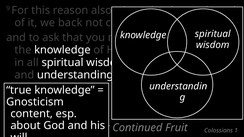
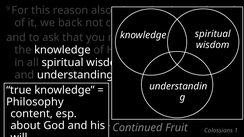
Gnosticism: Gnosticism -> Philosophy (35, 102)
